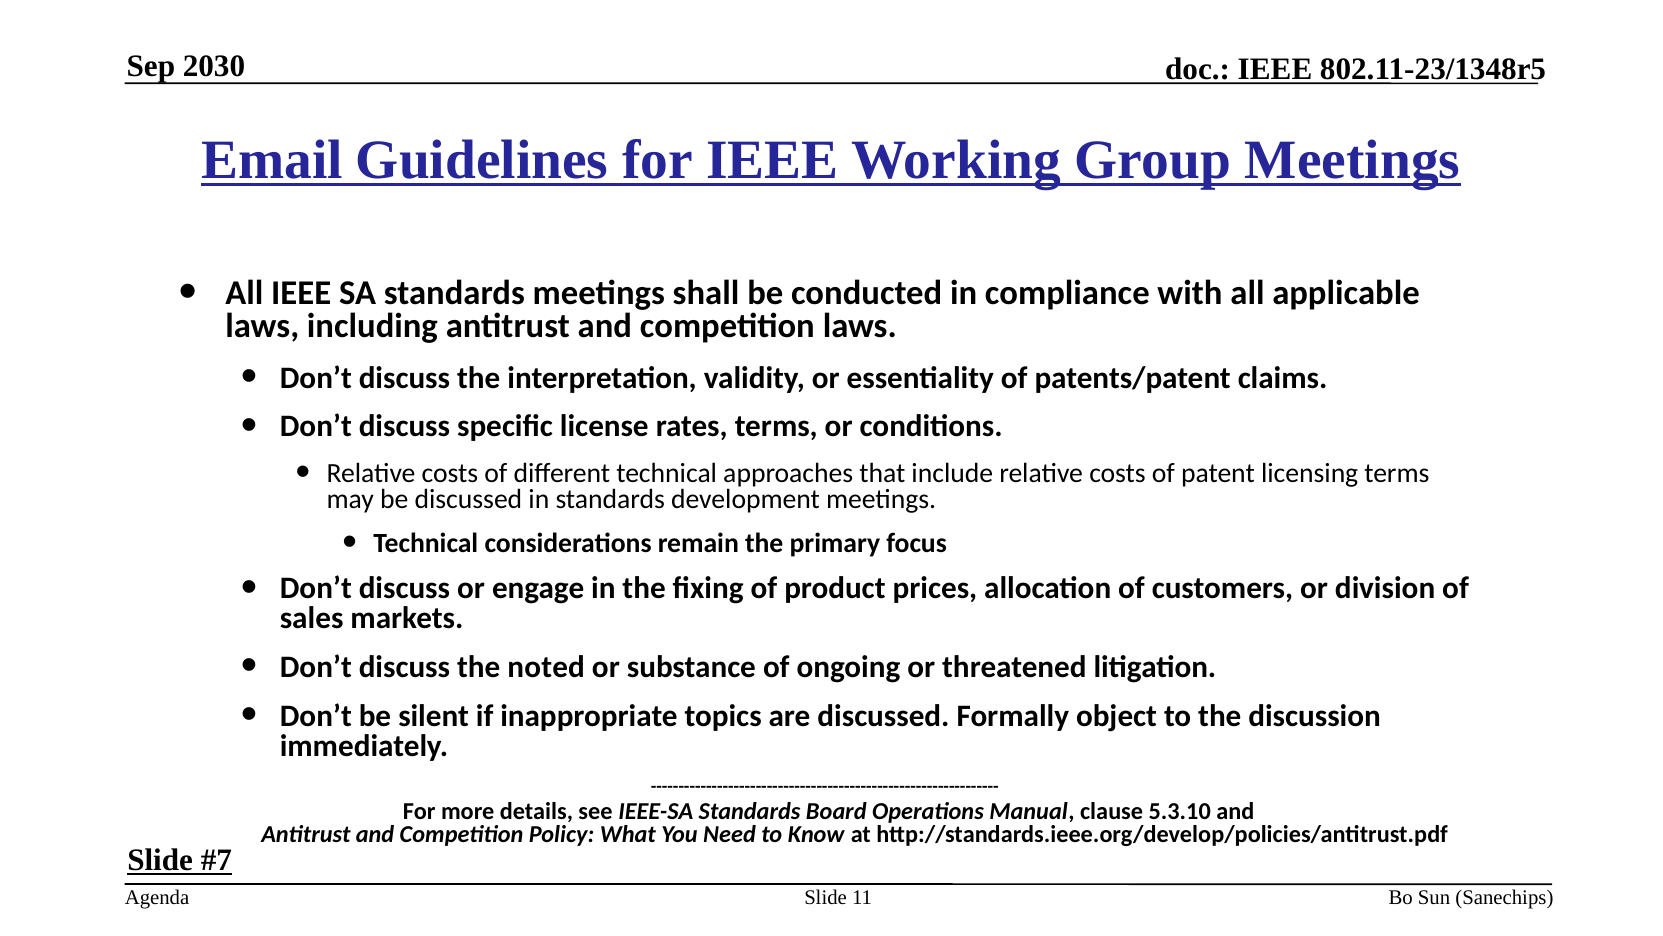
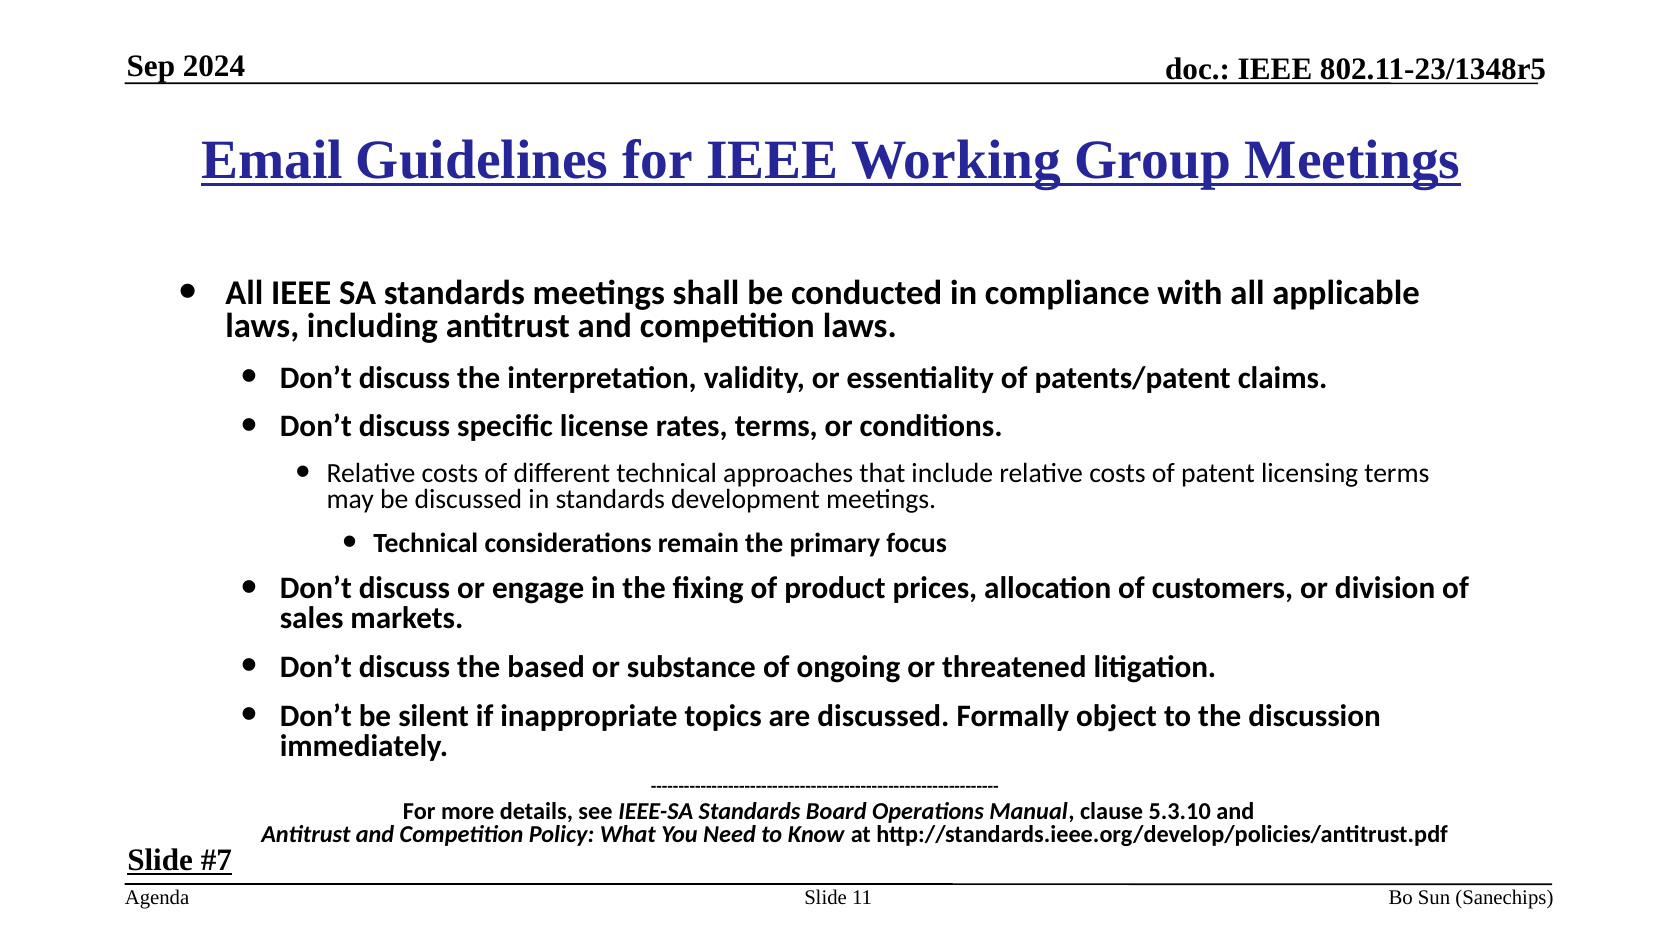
2030: 2030 -> 2024 (214, 66)
noted: noted -> based (546, 667)
